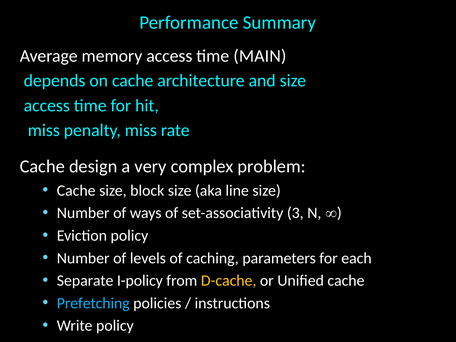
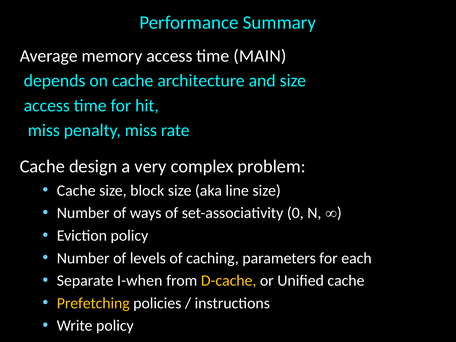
3: 3 -> 0 (295, 213)
I-policy: I-policy -> I-when (140, 281)
Prefetching colour: light blue -> yellow (93, 303)
